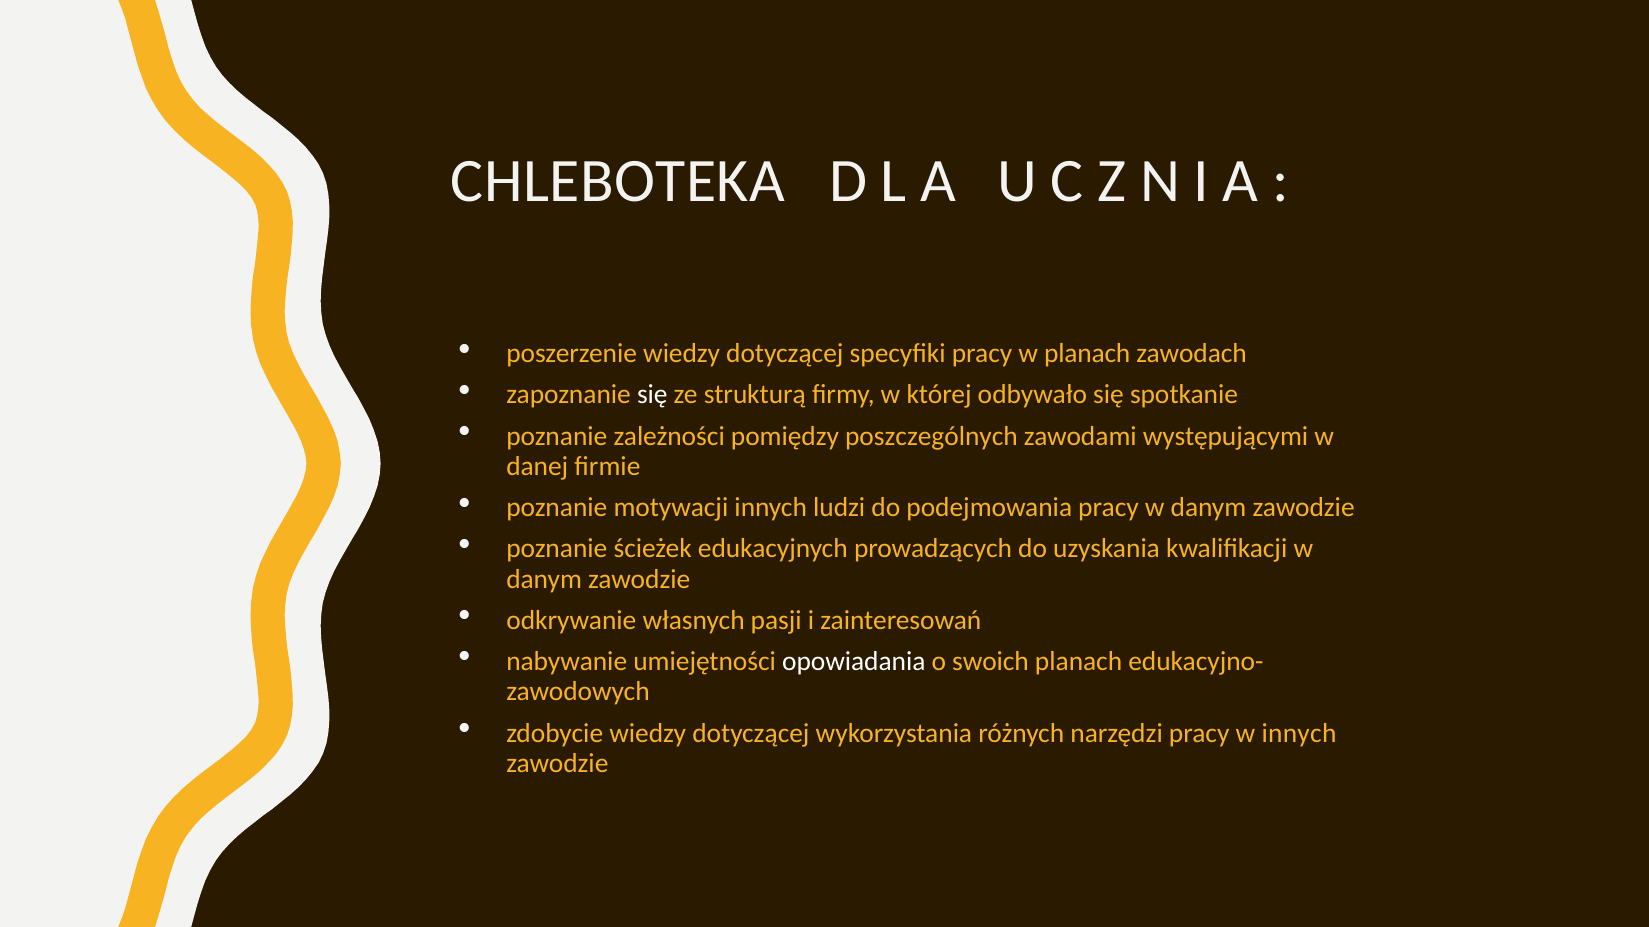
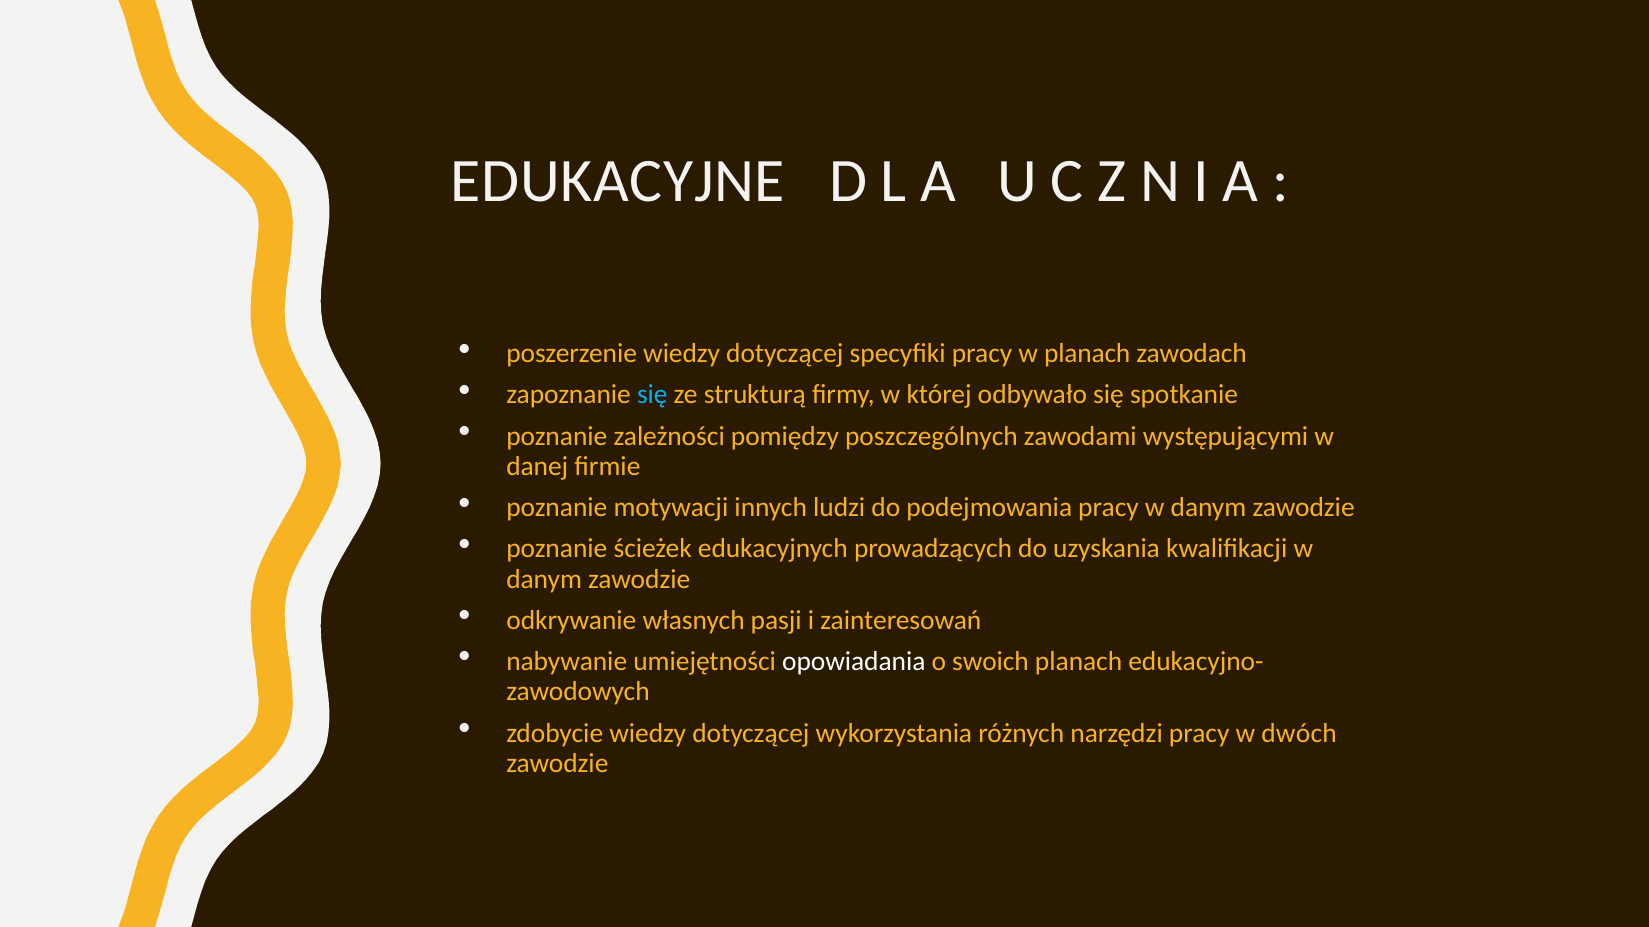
CHLEBOTEKA: CHLEBOTEKA -> EDUKACYJNE (618, 181)
się colour: white -> light blue (652, 395)
w innych: innych -> dwóch (1299, 733)
